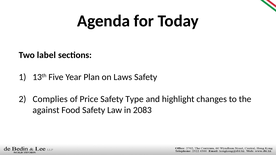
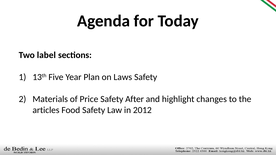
Complies: Complies -> Materials (50, 99)
Type: Type -> After (135, 99)
against: against -> articles (46, 110)
2083: 2083 -> 2012 (142, 110)
